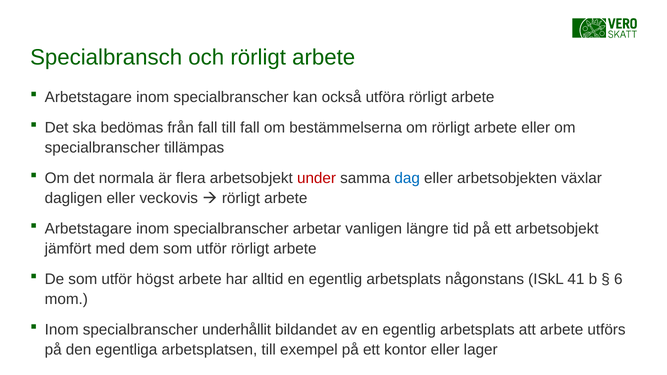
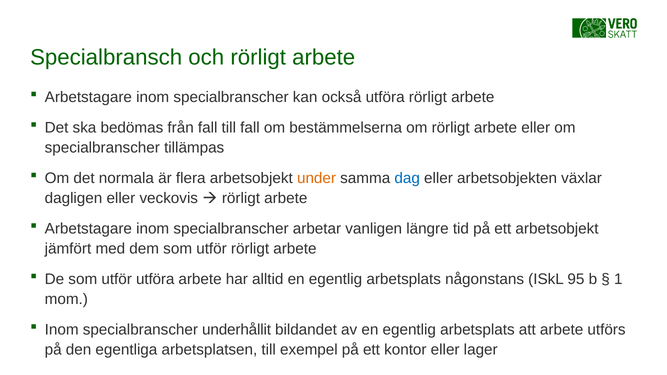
under colour: red -> orange (317, 178)
utför högst: högst -> utföra (155, 279)
41: 41 -> 95 (576, 279)
6: 6 -> 1 (618, 279)
